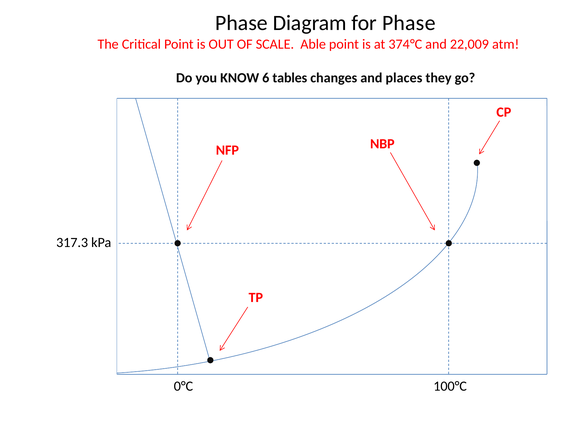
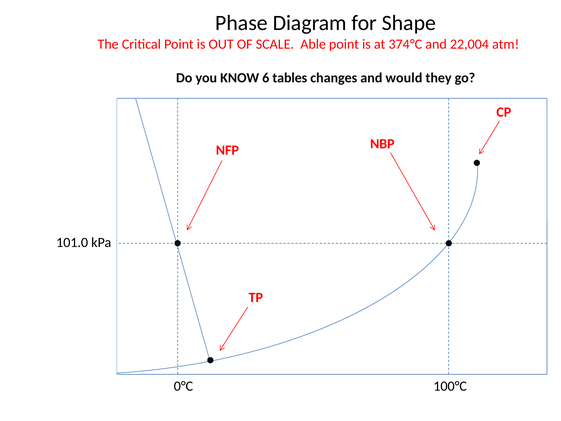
for Phase: Phase -> Shape (409, 23)
22,009: 22,009 -> 22,004 (469, 44)
places: places -> would (404, 78)
317.3: 317.3 -> 101.0 (72, 242)
